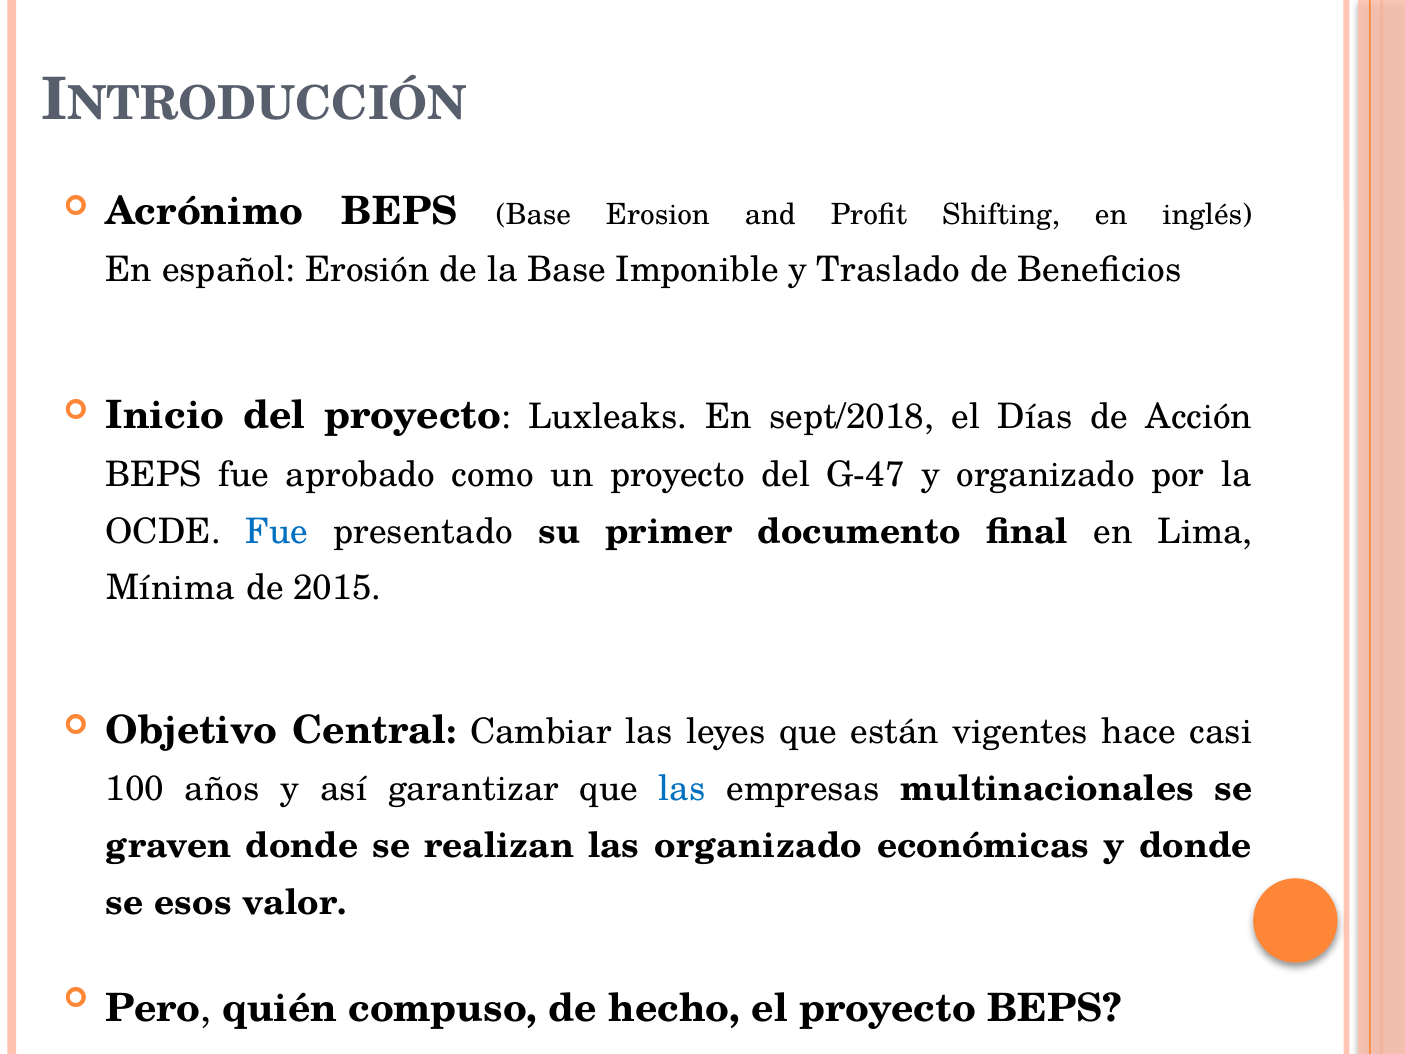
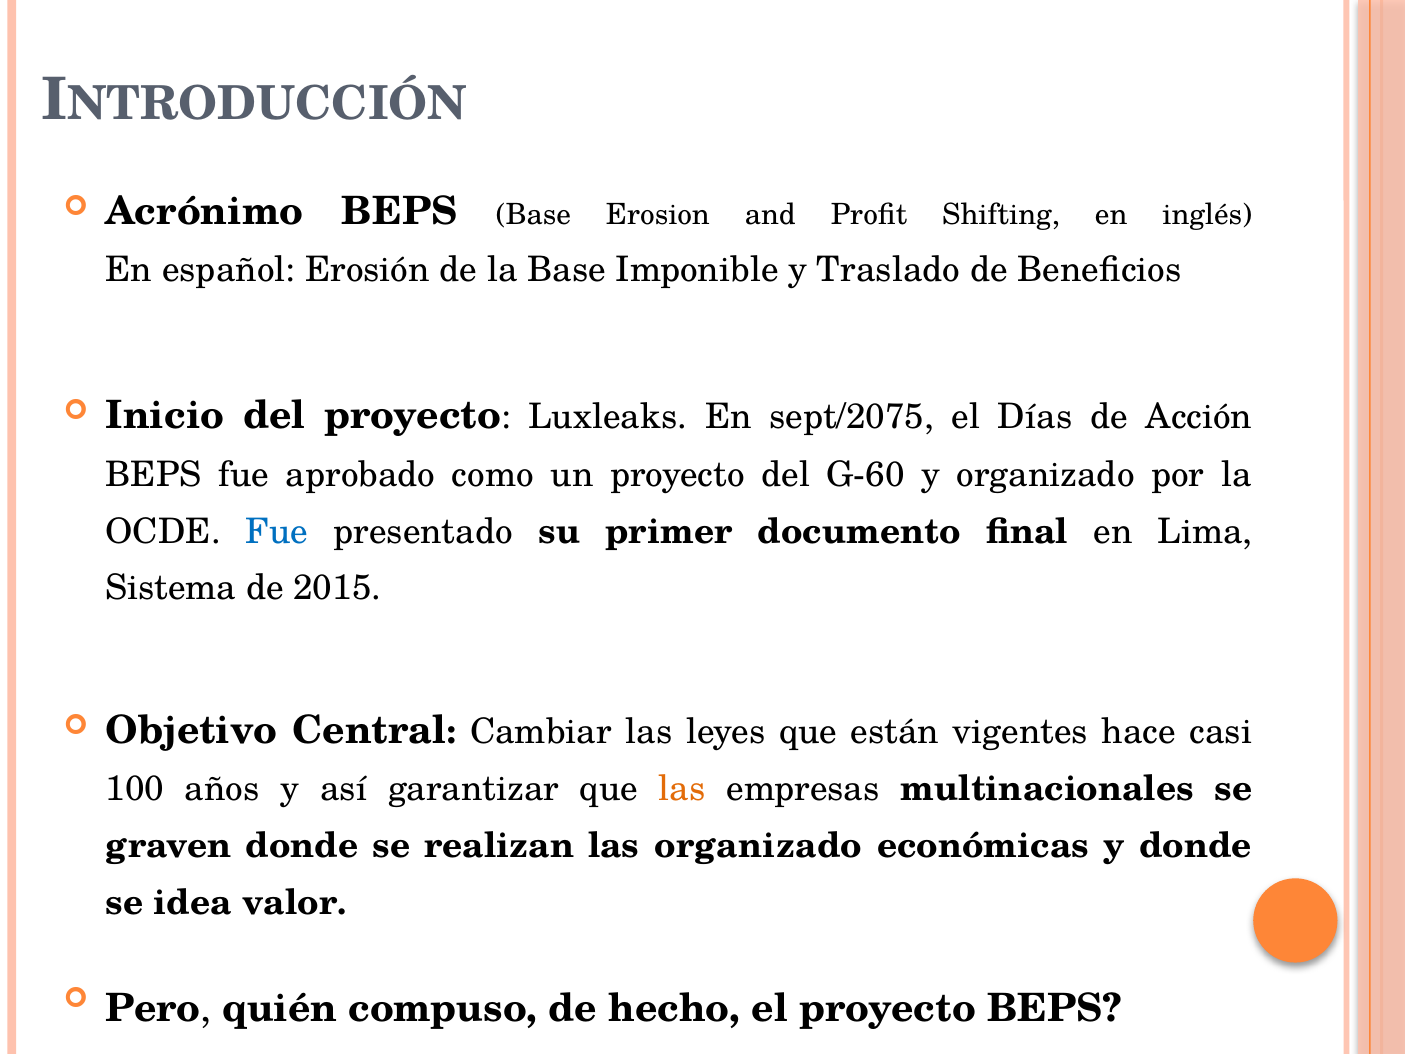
sept/2018: sept/2018 -> sept/2075 (852, 417)
G-47: G-47 -> G-60 (866, 474)
Mínima: Mínima -> Sistema (171, 588)
las colour: blue -> orange (682, 789)
esos: esos -> idea (193, 903)
